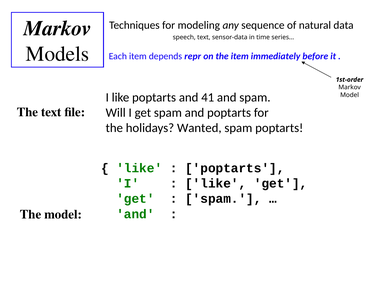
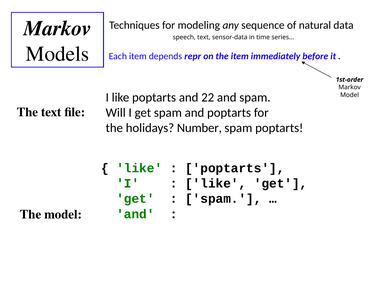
41: 41 -> 22 (208, 97)
Wanted: Wanted -> Number (199, 128)
